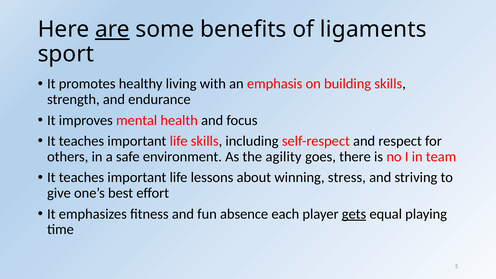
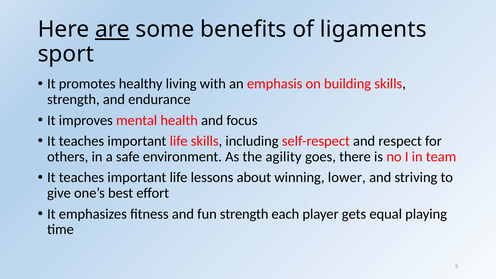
stress: stress -> lower (347, 178)
fun absence: absence -> strength (244, 214)
gets underline: present -> none (354, 214)
